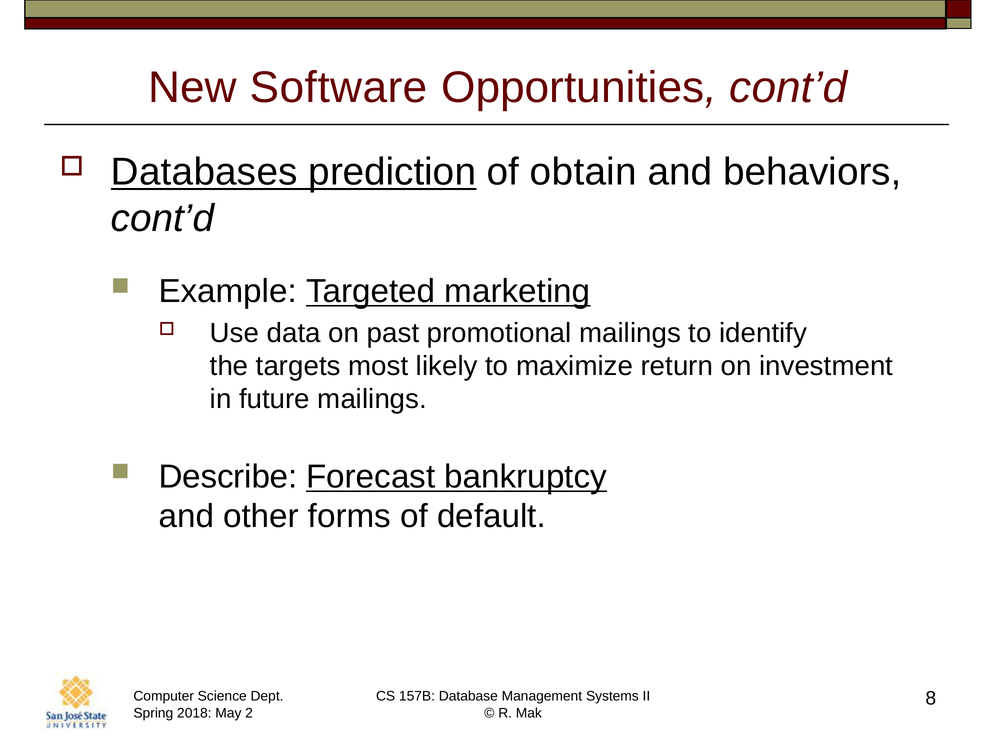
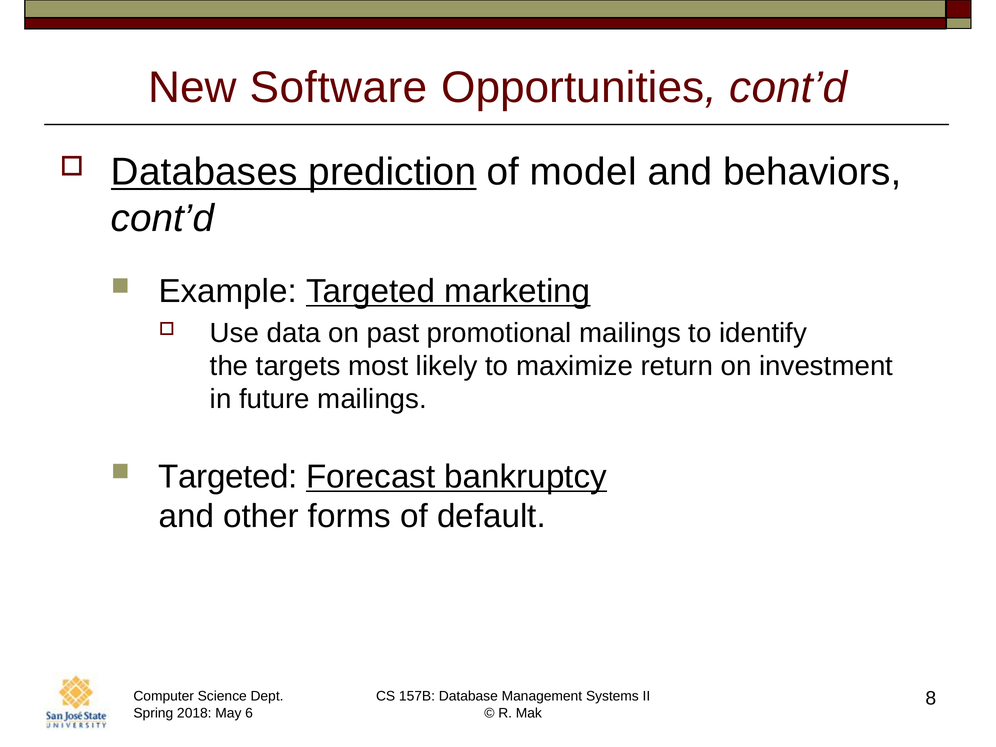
obtain: obtain -> model (583, 172)
Describe: Describe -> Targeted (228, 477)
2: 2 -> 6 (249, 713)
